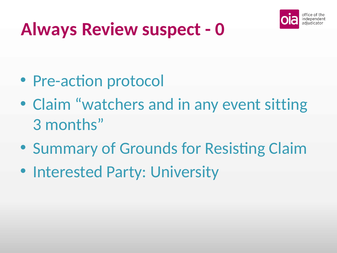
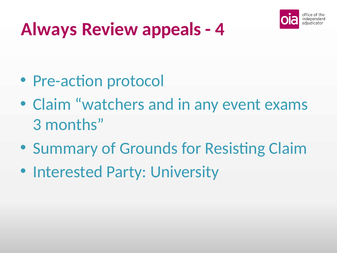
suspect: suspect -> appeals (172, 29)
0: 0 -> 4 (220, 29)
sitting: sitting -> exams (286, 104)
